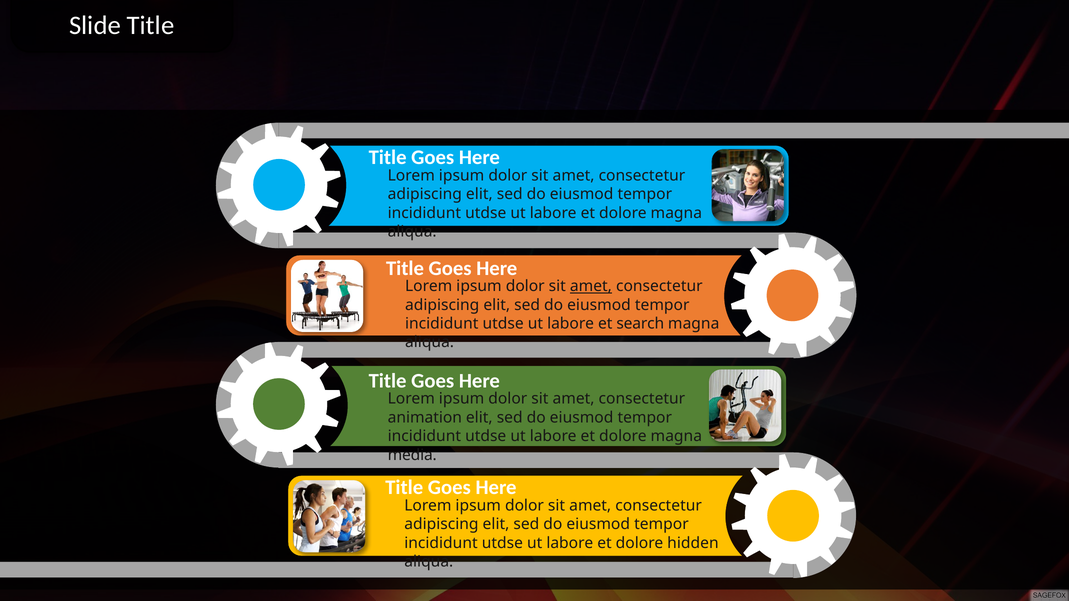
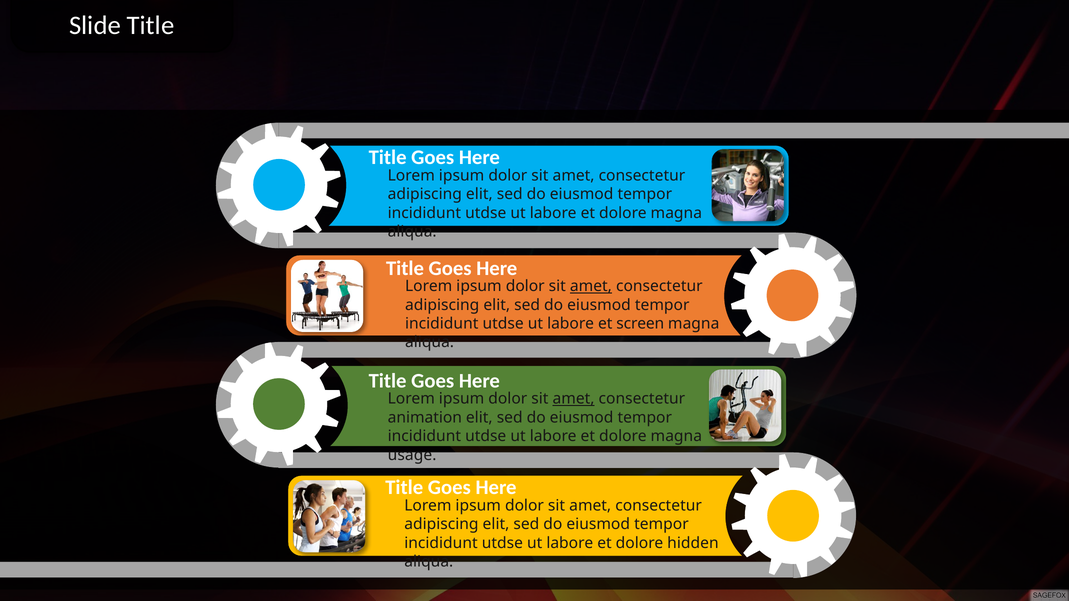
search: search -> screen (640, 324)
amet underline: none -> present (574, 399)
media: media -> usage (412, 455)
